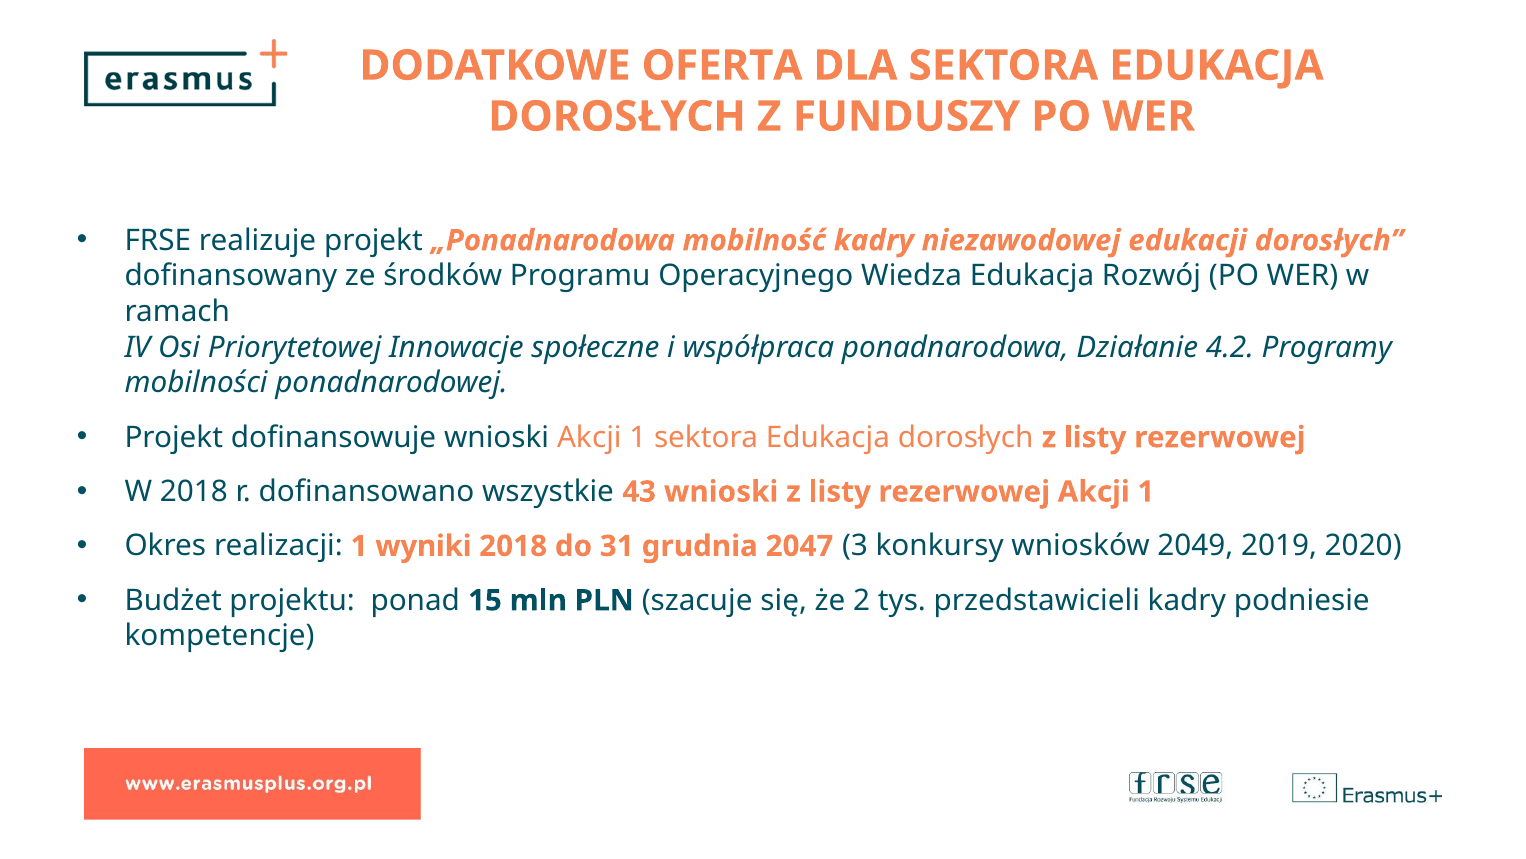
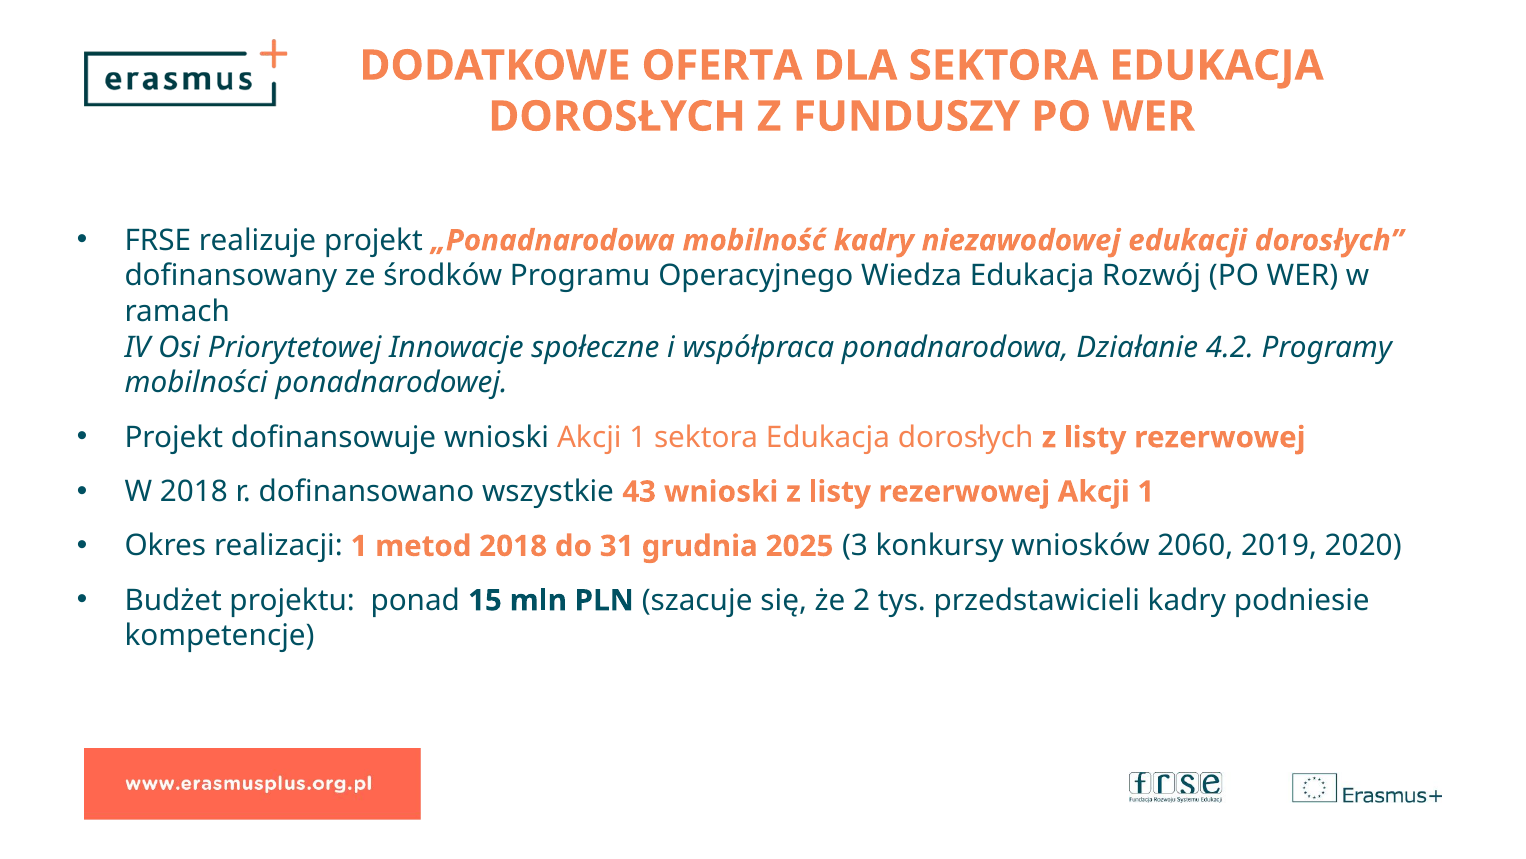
wyniki: wyniki -> metod (423, 546)
2047: 2047 -> 2025 (800, 546)
2049: 2049 -> 2060 (1195, 546)
